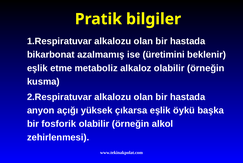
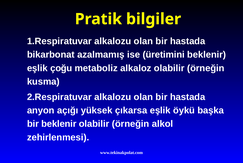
etme: etme -> çoğu (61, 68)
bir fosforik: fosforik -> beklenir (59, 124)
